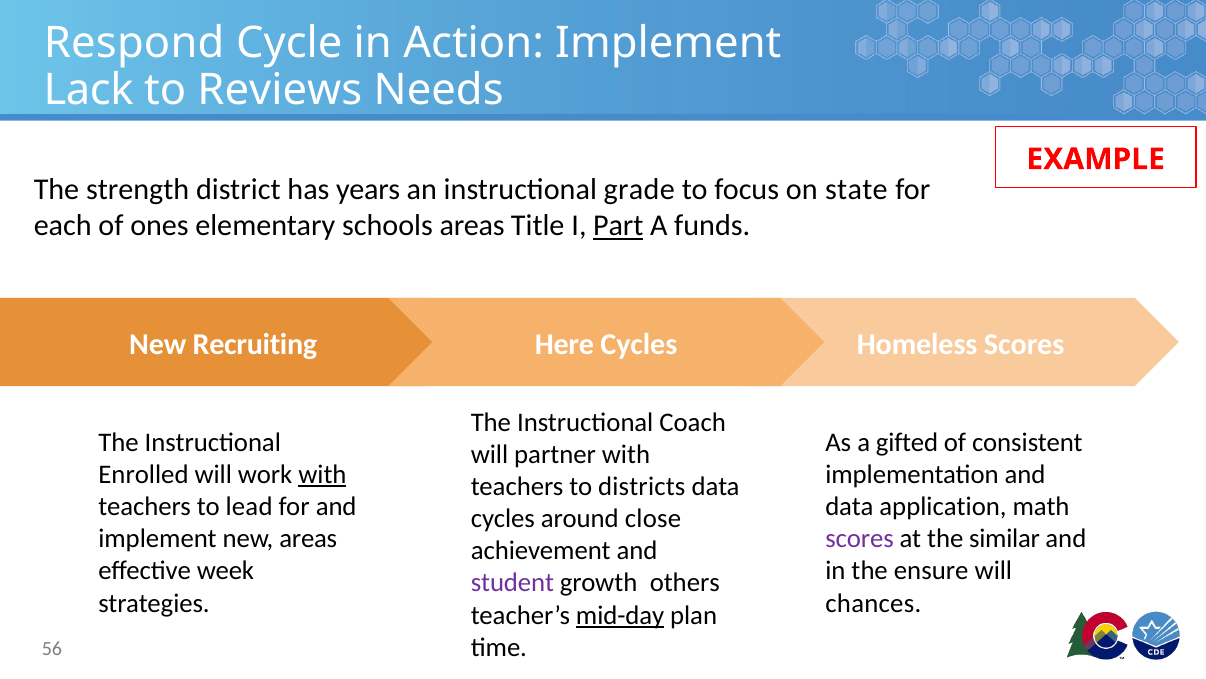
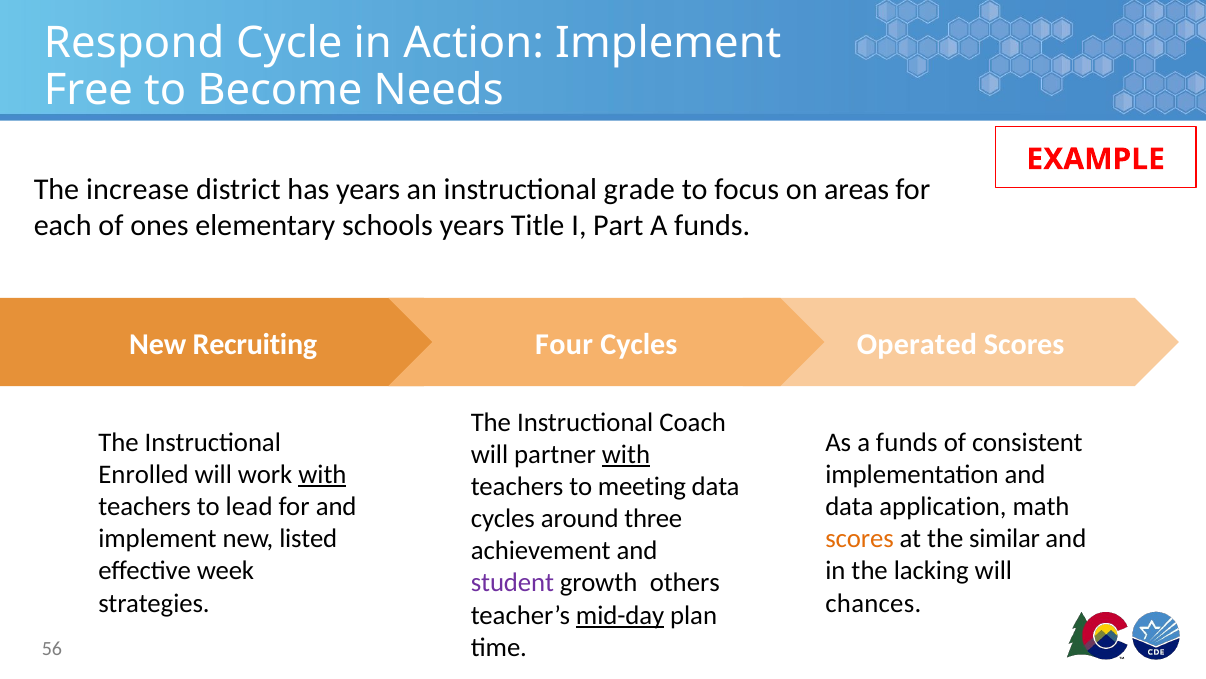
Lack: Lack -> Free (88, 91)
Reviews: Reviews -> Become (280, 91)
strength: strength -> increase (138, 189)
state: state -> areas (857, 189)
schools areas: areas -> years (472, 225)
Part underline: present -> none (618, 225)
Here: Here -> Four (564, 344)
Homeless: Homeless -> Operated (917, 344)
As a gifted: gifted -> funds (907, 442)
with underline: none -> present (626, 454)
districts: districts -> meeting (642, 486)
close: close -> three (653, 518)
new areas: areas -> listed (308, 538)
scores colour: purple -> orange (860, 538)
ensure: ensure -> lacking (931, 571)
